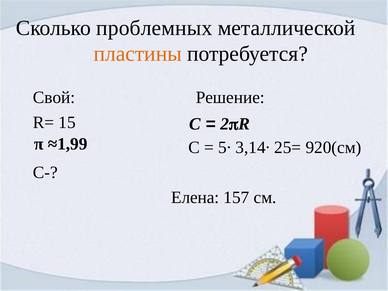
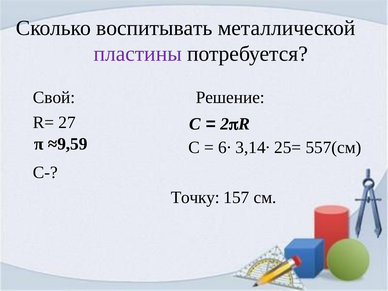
проблемных: проблемных -> воспитывать (154, 28)
пластины colour: orange -> purple (138, 54)
15: 15 -> 27 (67, 123)
≈1,99: ≈1,99 -> ≈9,59 (68, 144)
5∙: 5∙ -> 6∙ (225, 148)
920(см: 920(см -> 557(см (333, 148)
Елена: Елена -> Точку (195, 198)
